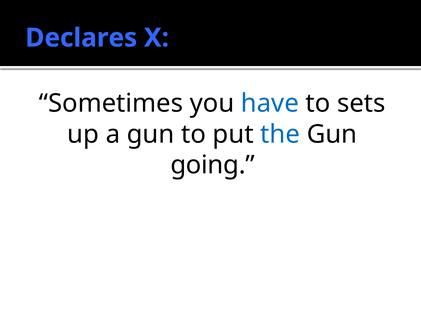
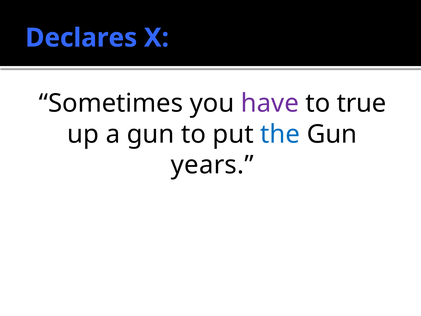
have colour: blue -> purple (270, 103)
sets: sets -> true (361, 103)
going: going -> years (212, 165)
